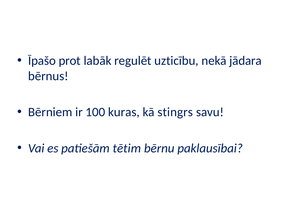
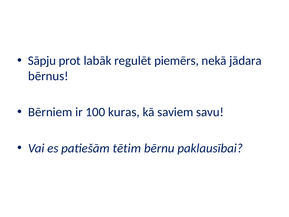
Īpašo: Īpašo -> Sāpju (42, 61)
uzticību: uzticību -> piemērs (177, 61)
stingrs: stingrs -> saviem (175, 112)
